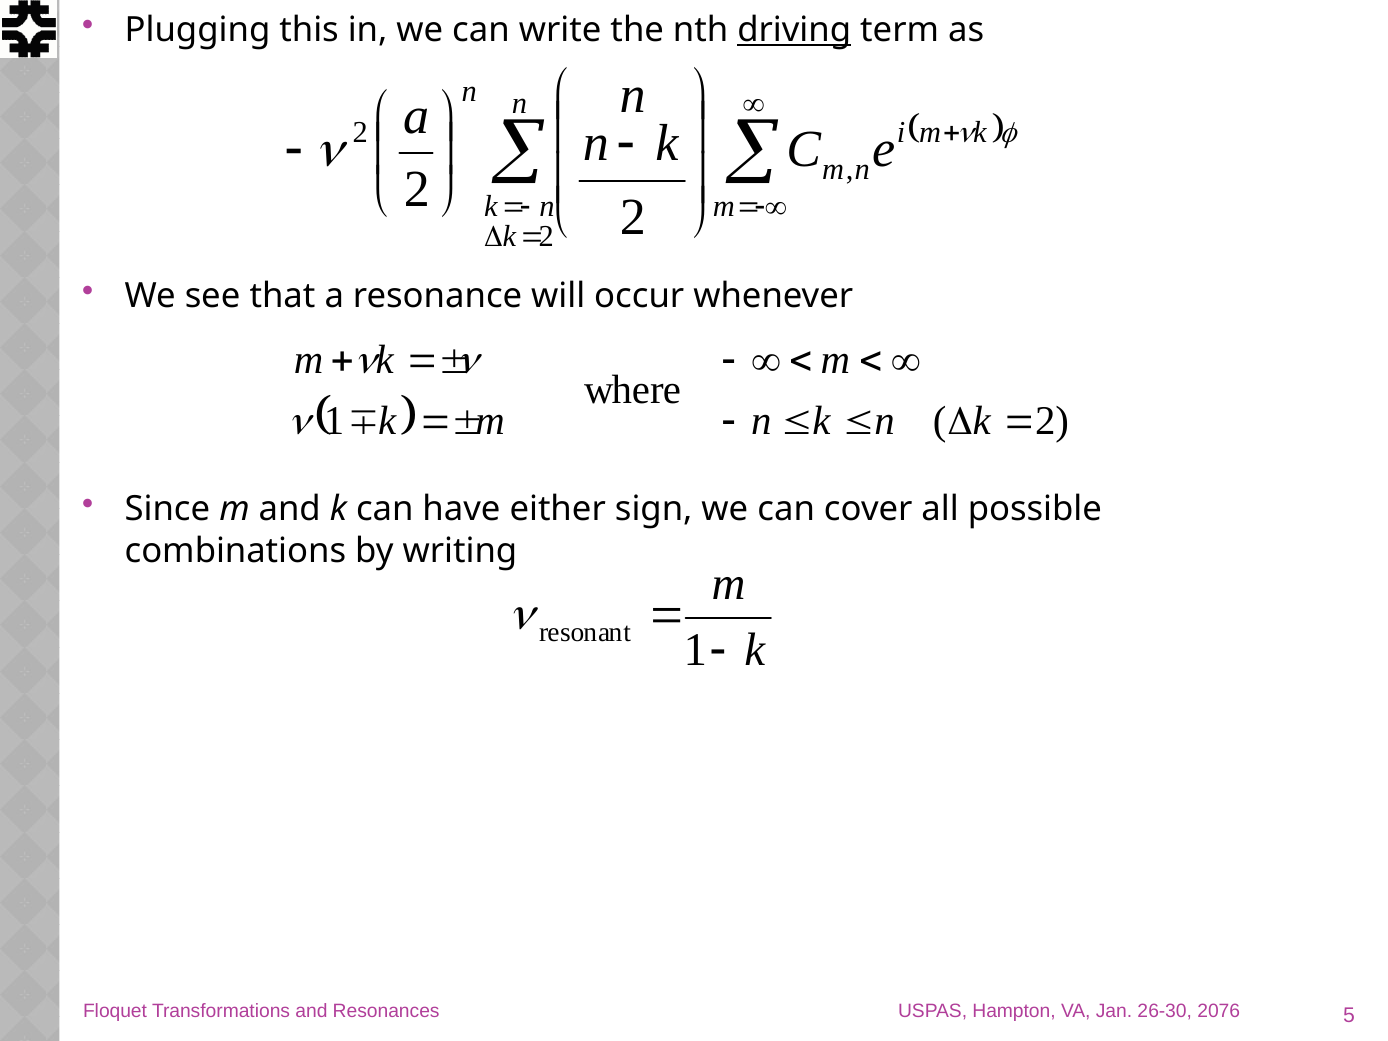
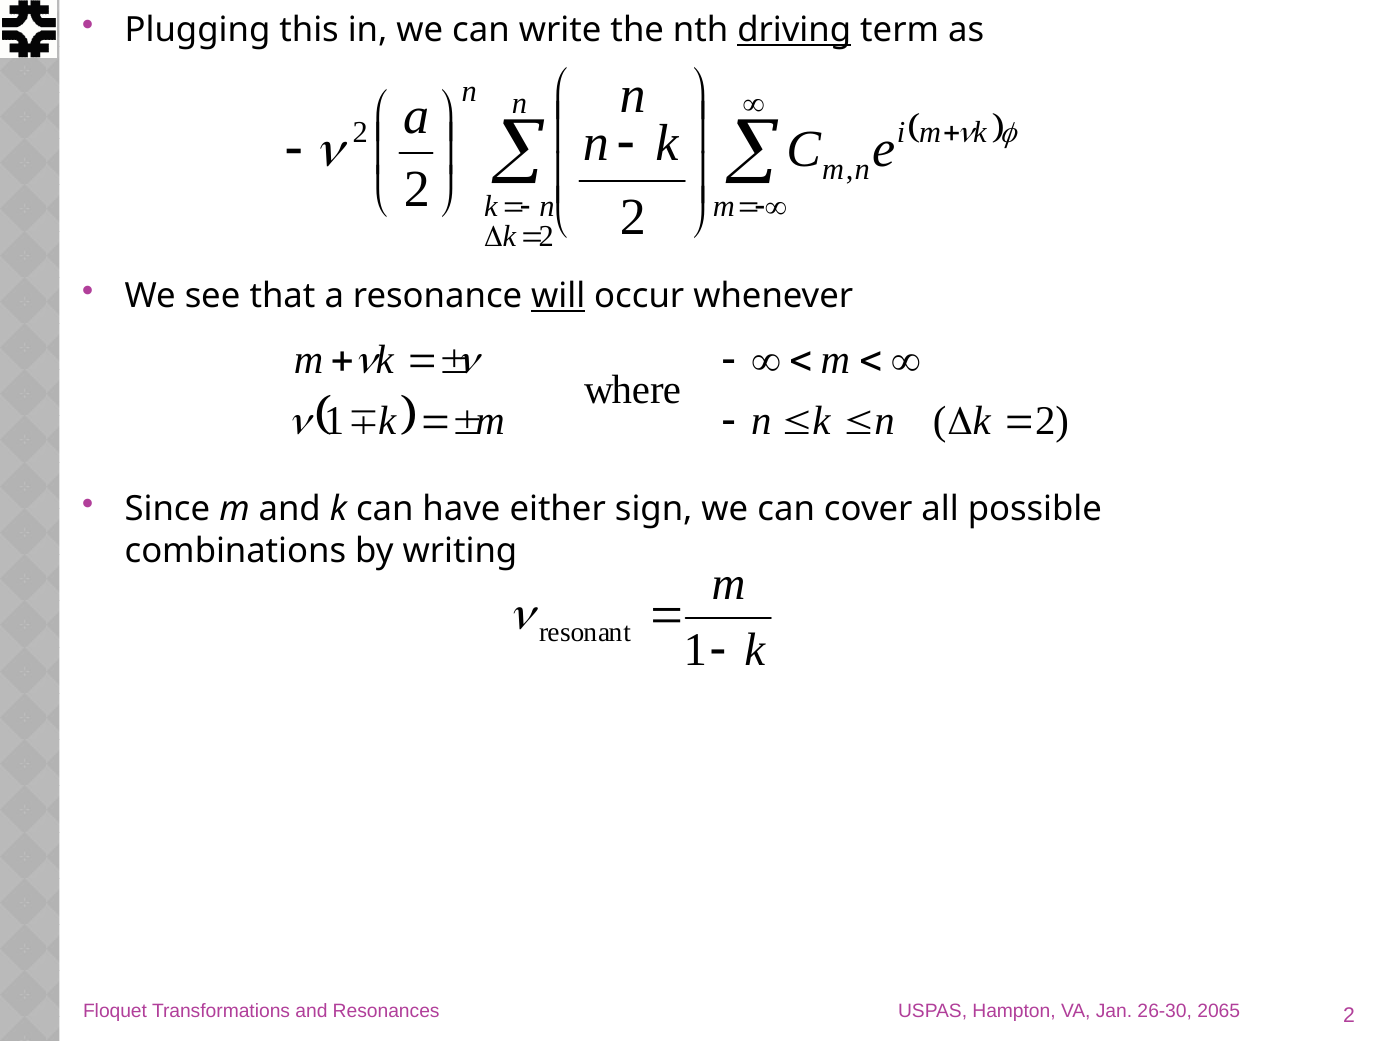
will underline: none -> present (558, 296)
2076: 2076 -> 2065 (1219, 1011)
Resonances 5: 5 -> 2 (1349, 1015)
